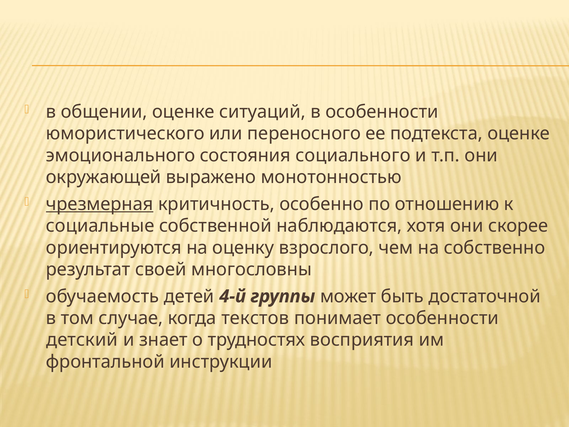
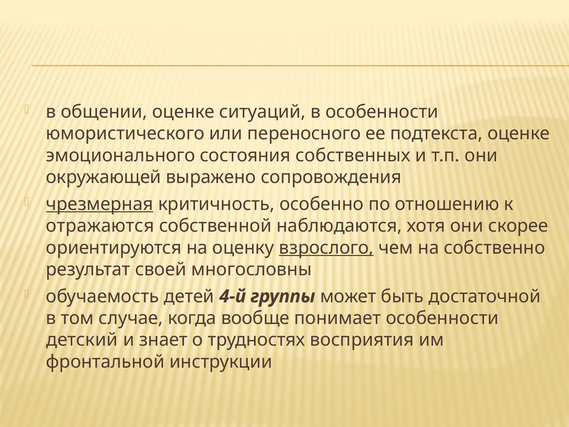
социального: социального -> собственных (353, 155)
монотонностью: монотонностью -> сопровождения (331, 177)
социальные: социальные -> отражаются (100, 226)
взрослого underline: none -> present (326, 248)
текстов: текстов -> вообще (255, 318)
